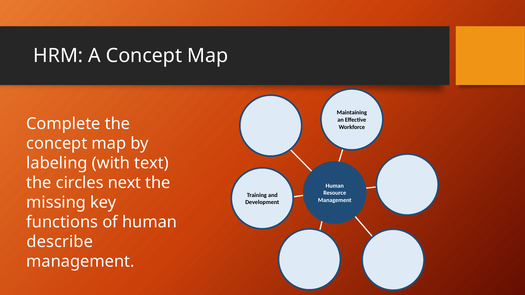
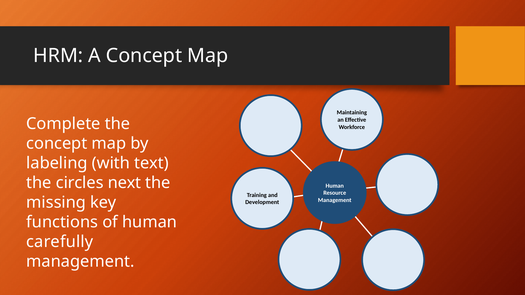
describe: describe -> carefully (60, 242)
